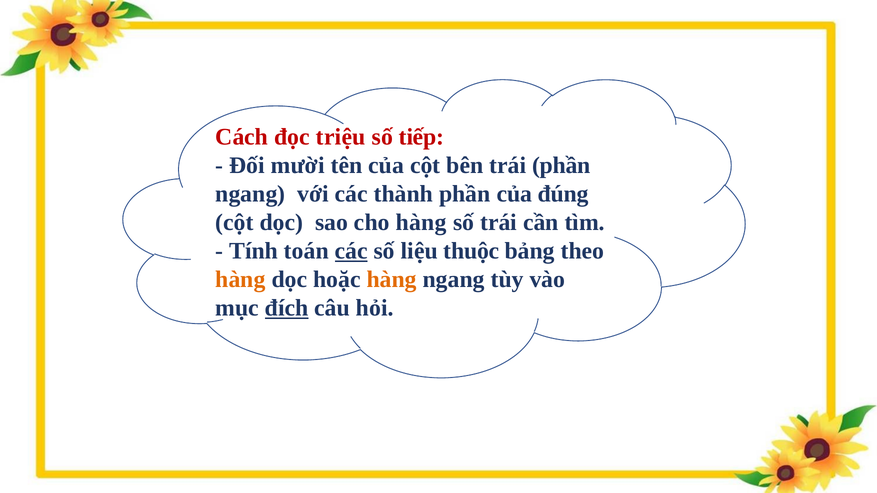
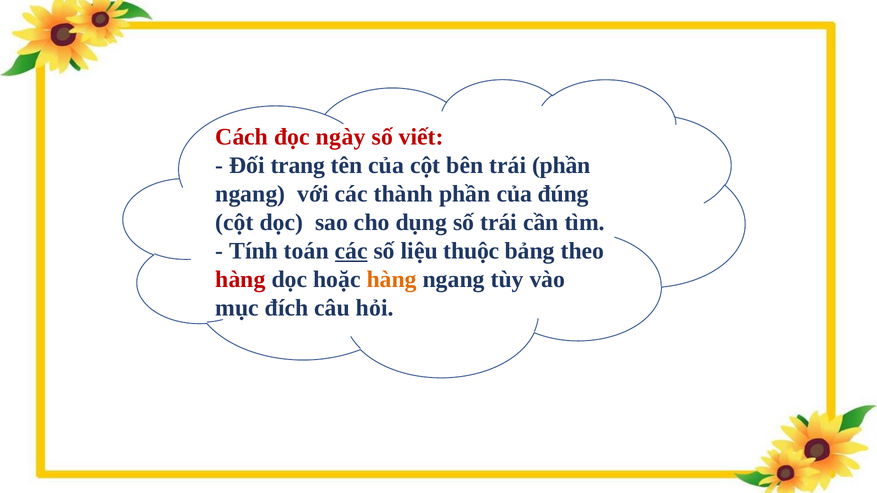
triệu: triệu -> ngày (341, 137)
tiếp: tiếp -> viết (421, 137)
mười: mười -> trang (298, 166)
cho hàng: hàng -> dụng (421, 223)
hàng colour: orange -> red (240, 280)
đích underline: present -> none (287, 308)
